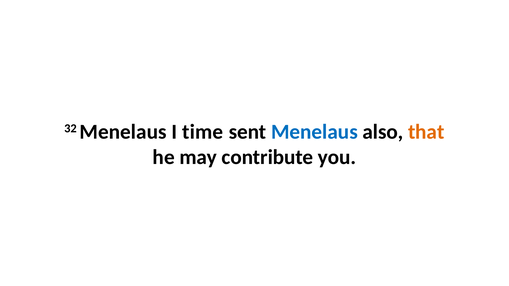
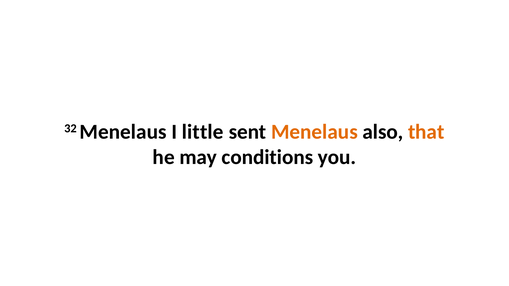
time: time -> little (203, 132)
Menelaus colour: blue -> orange (314, 132)
contribute: contribute -> conditions (267, 157)
